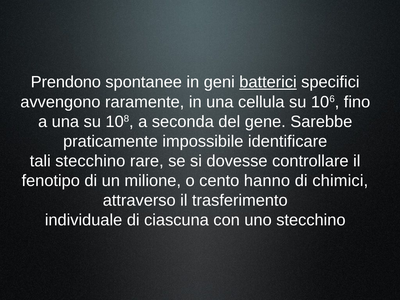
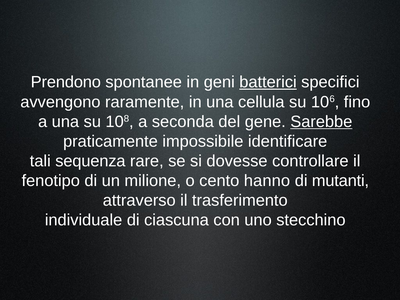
Sarebbe underline: none -> present (321, 122)
tali stecchino: stecchino -> sequenza (90, 161)
chimici: chimici -> mutanti (340, 181)
